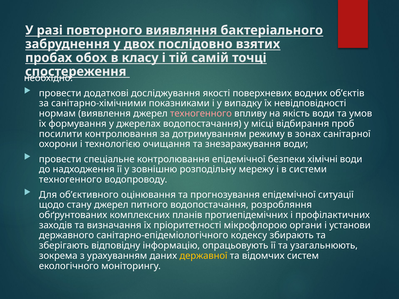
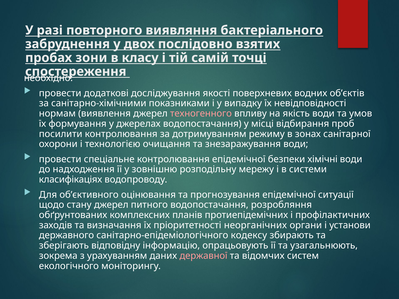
обох: обох -> зони (91, 58)
техногенного: техногенного -> класифікаціях (71, 180)
мікрофлорою: мікрофлорою -> неорганічних (255, 225)
державної colour: yellow -> pink (204, 256)
